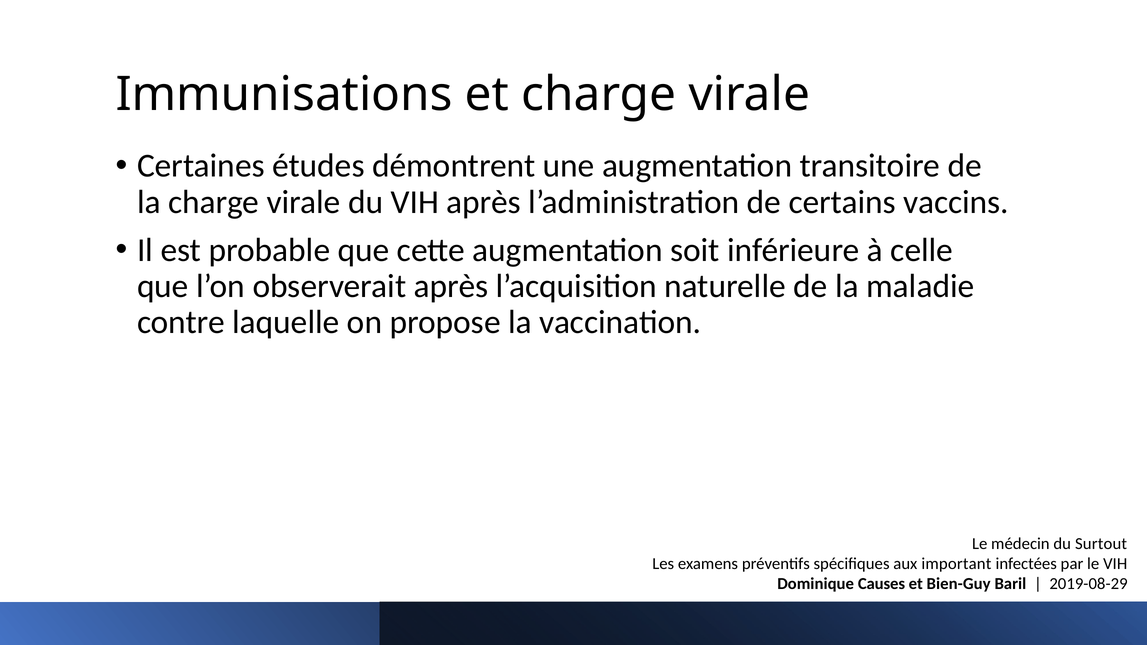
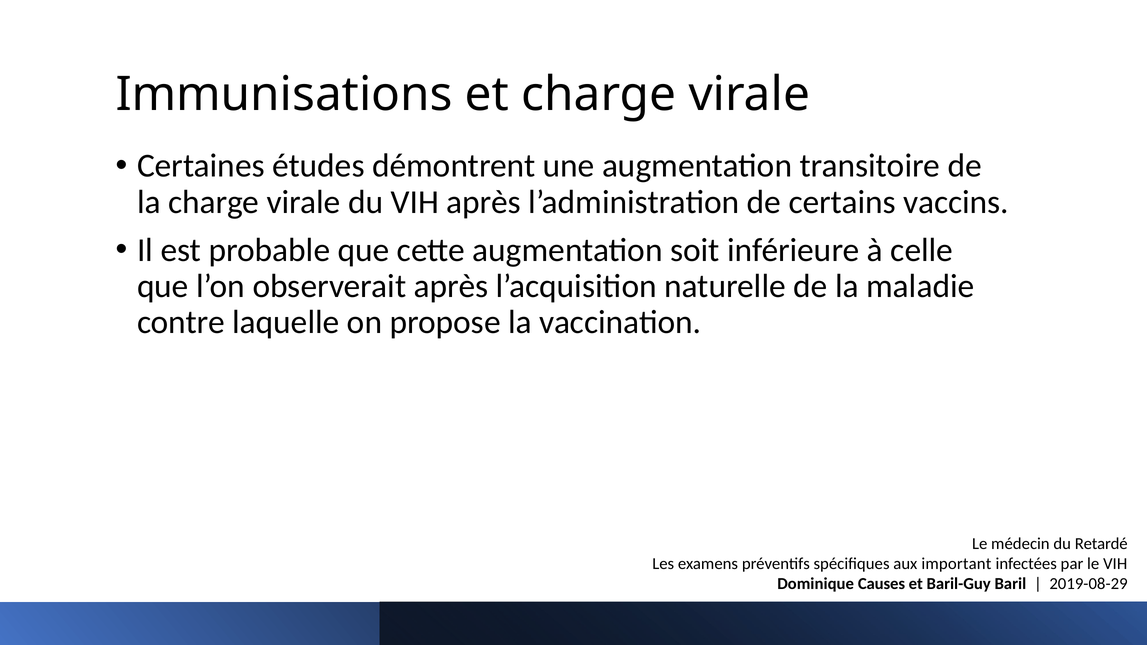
Surtout: Surtout -> Retardé (1101, 544)
Bien-Guy: Bien-Guy -> Baril-Guy (959, 584)
